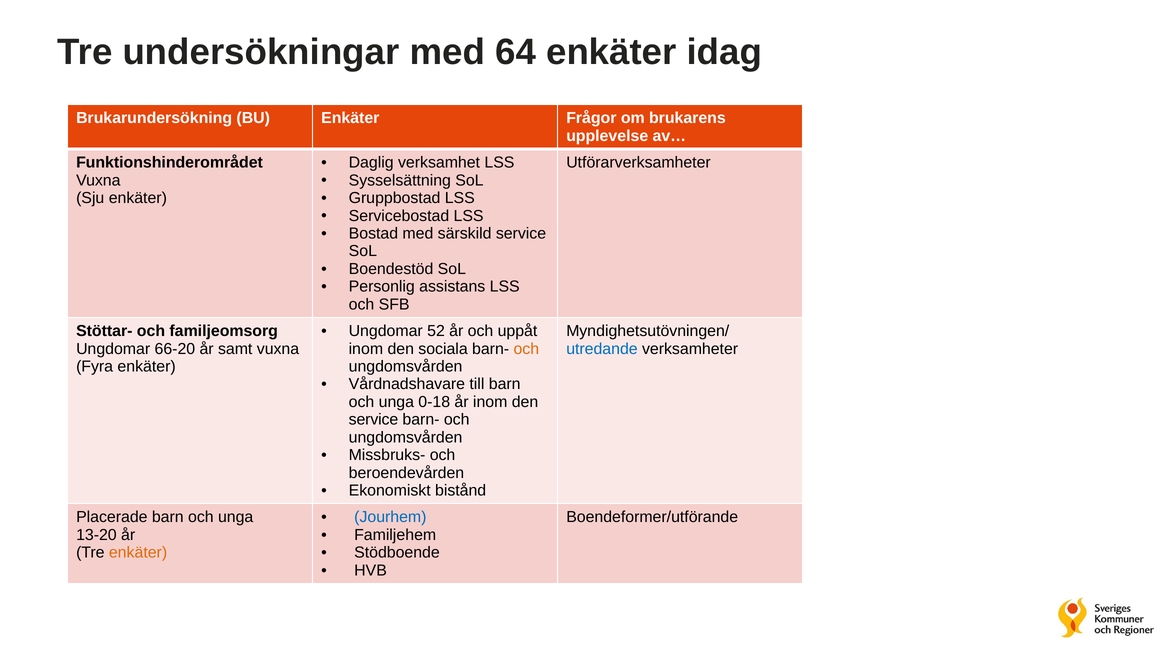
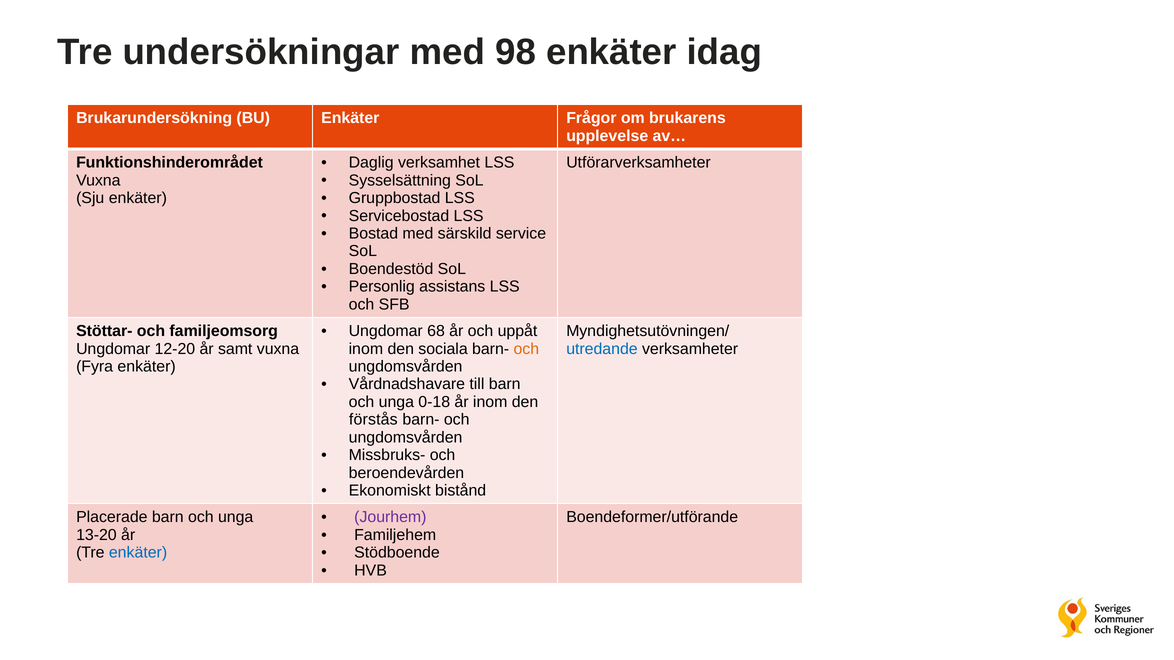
64: 64 -> 98 (516, 52)
52: 52 -> 68 (436, 331)
66-20: 66-20 -> 12-20 (175, 349)
service: service -> förstås (373, 420)
Jourhem colour: blue -> purple (390, 518)
enkäter colour: orange -> blue (138, 553)
